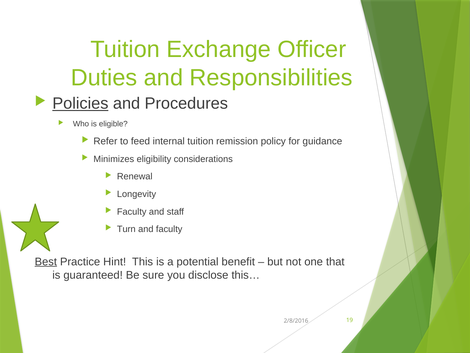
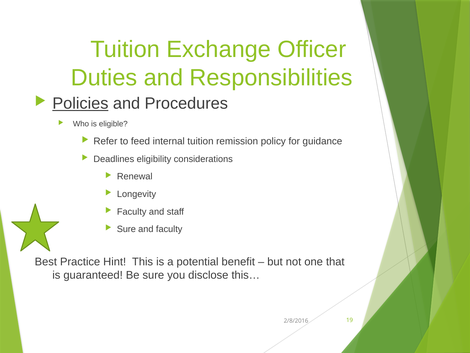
Minimizes: Minimizes -> Deadlines (114, 159)
Turn: Turn -> Sure (126, 229)
Best underline: present -> none (46, 261)
